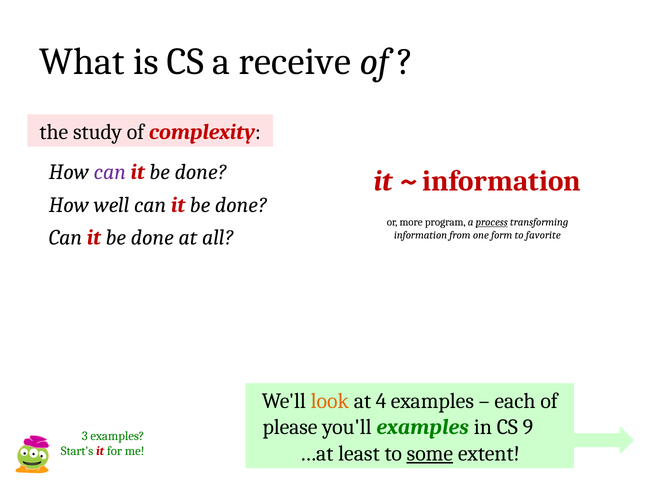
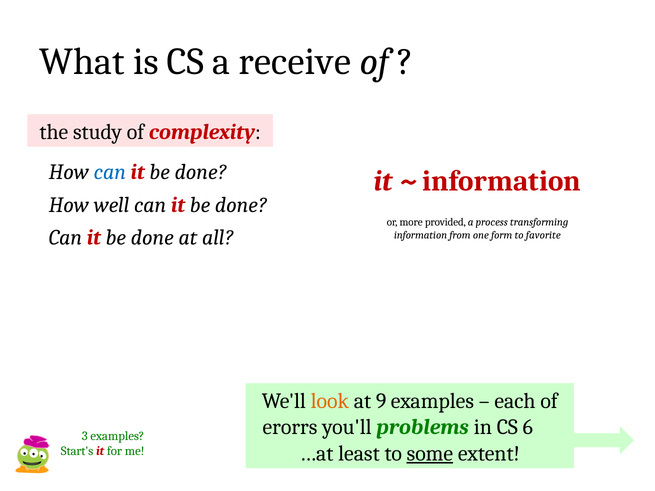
can colour: purple -> blue (110, 172)
program: program -> provided (445, 222)
process underline: present -> none (492, 222)
4: 4 -> 9 (381, 401)
please: please -> erorrs (290, 427)
you'll examples: examples -> problems (423, 427)
9: 9 -> 6 (528, 427)
